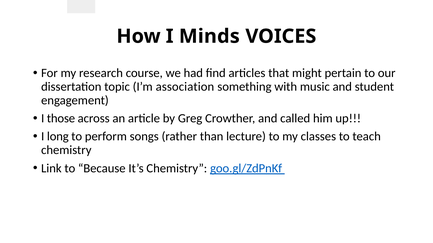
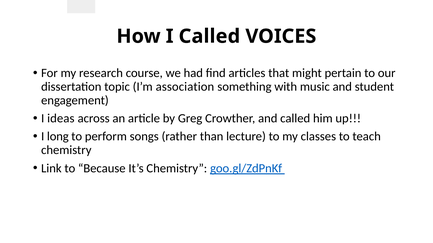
I Minds: Minds -> Called (209, 36)
those: those -> ideas (61, 119)
